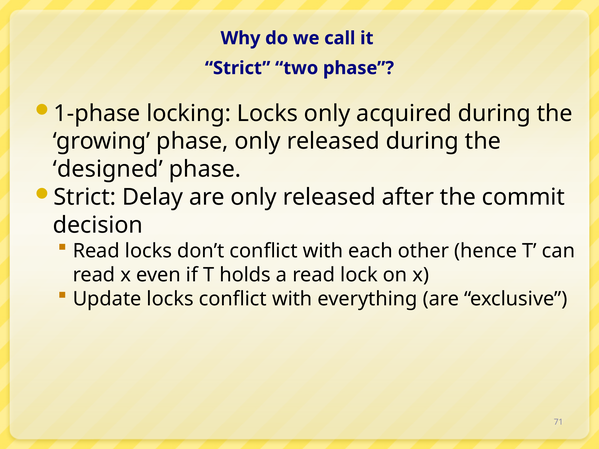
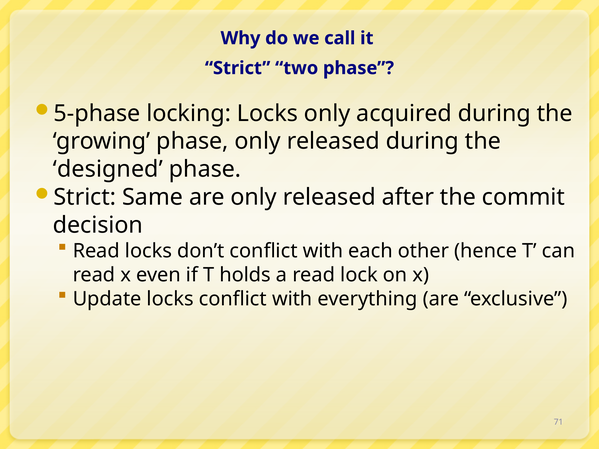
1-phase: 1-phase -> 5-phase (97, 113)
Delay: Delay -> Same (153, 197)
